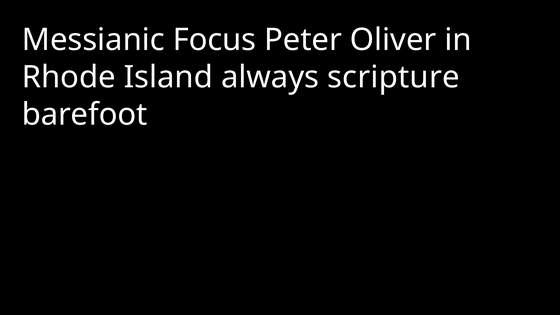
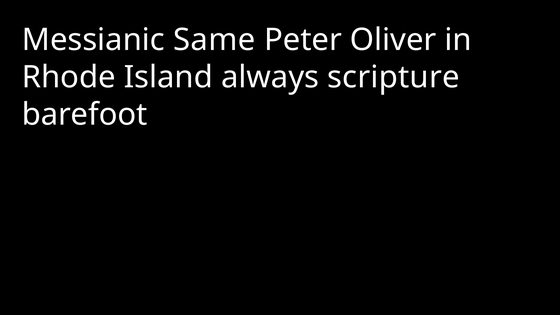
Focus: Focus -> Same (214, 40)
